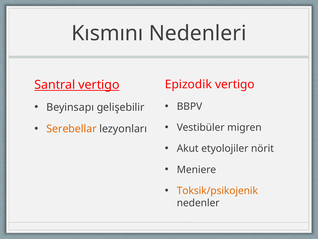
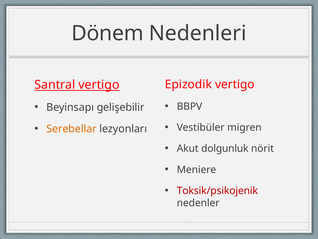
Kısmını: Kısmını -> Dönem (107, 33)
etyolojiler: etyolojiler -> dolgunluk (225, 148)
Toksik/psikojenik colour: orange -> red (217, 190)
